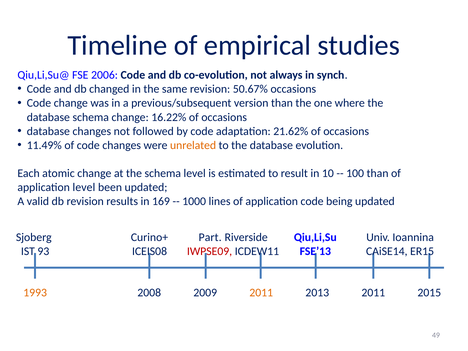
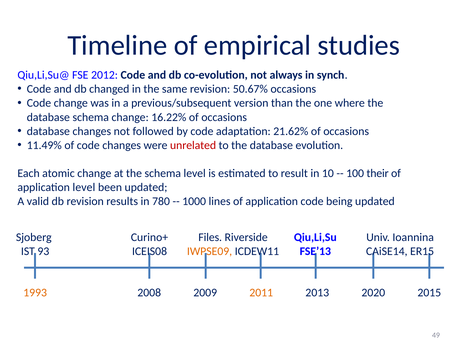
2006: 2006 -> 2012 (105, 75)
unrelated colour: orange -> red (193, 145)
100 than: than -> their (378, 173)
169: 169 -> 780 (161, 201)
Part: Part -> Files (210, 237)
IWPSE09 colour: red -> orange (210, 251)
2011: 2011 -> 2020 (373, 293)
